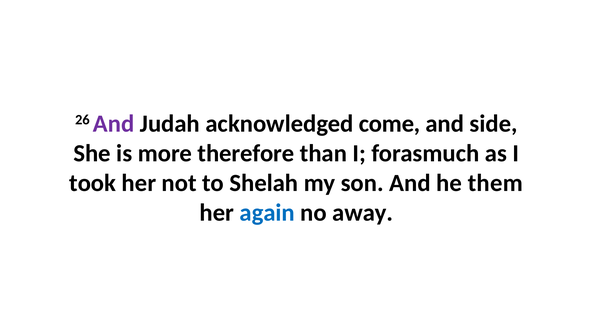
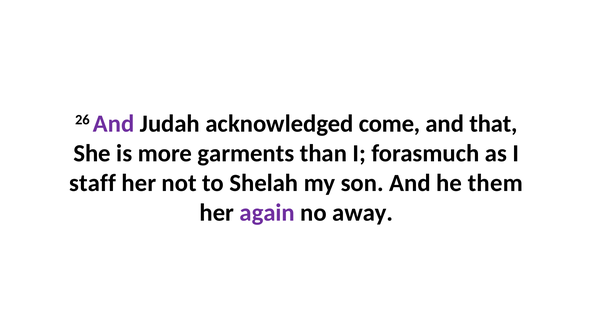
side: side -> that (494, 124)
therefore: therefore -> garments (246, 154)
took: took -> staff (93, 183)
again colour: blue -> purple (267, 213)
